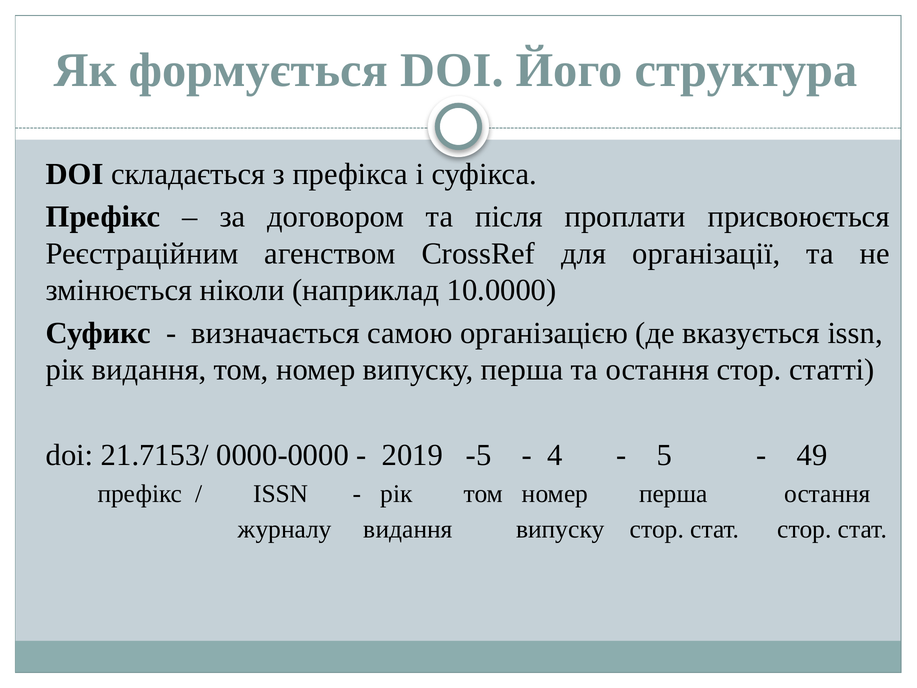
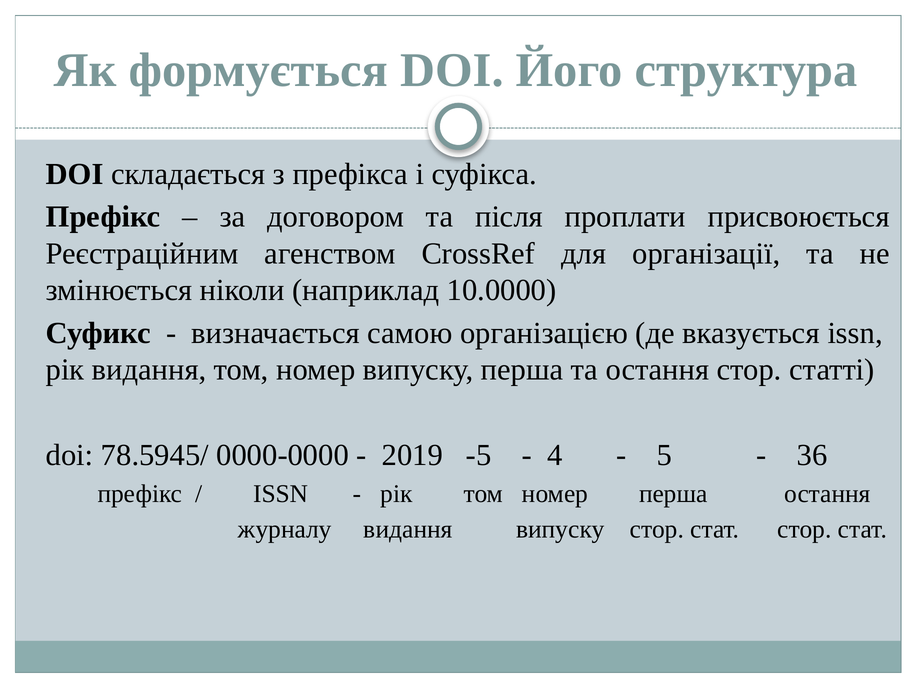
21.7153/: 21.7153/ -> 78.5945/ (155, 455)
49: 49 -> 36 (812, 455)
